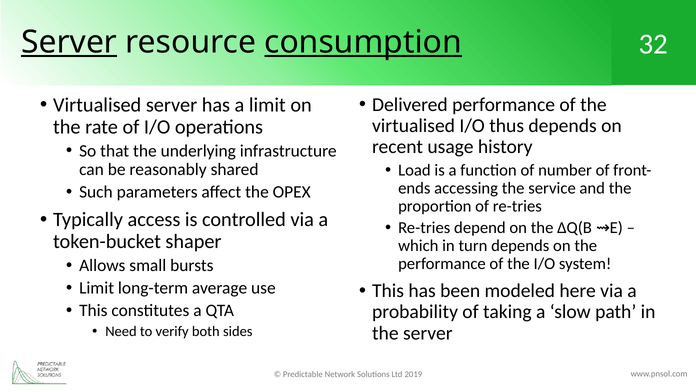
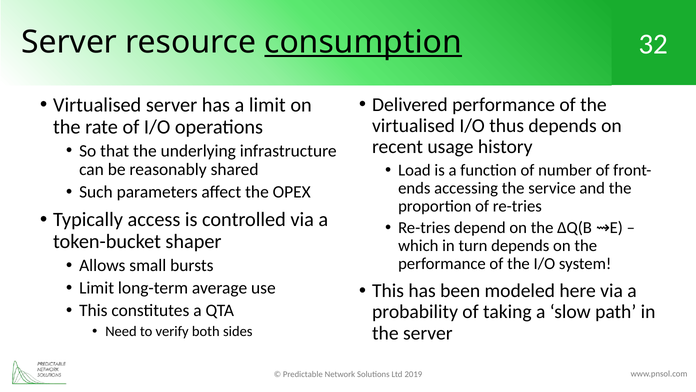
Server underline: present -> none (69, 42)
